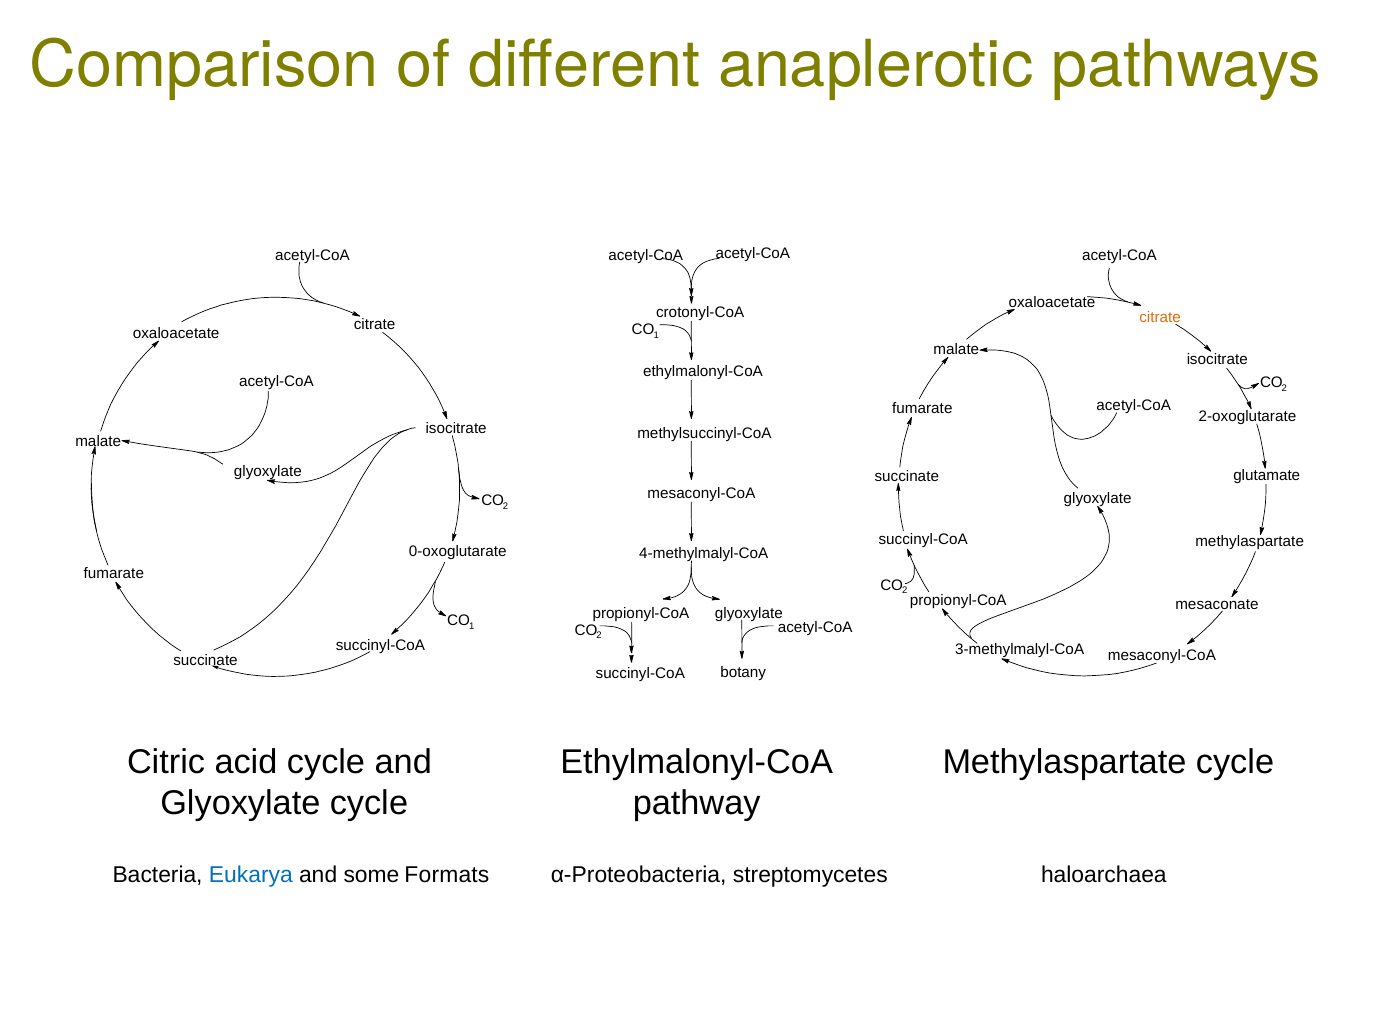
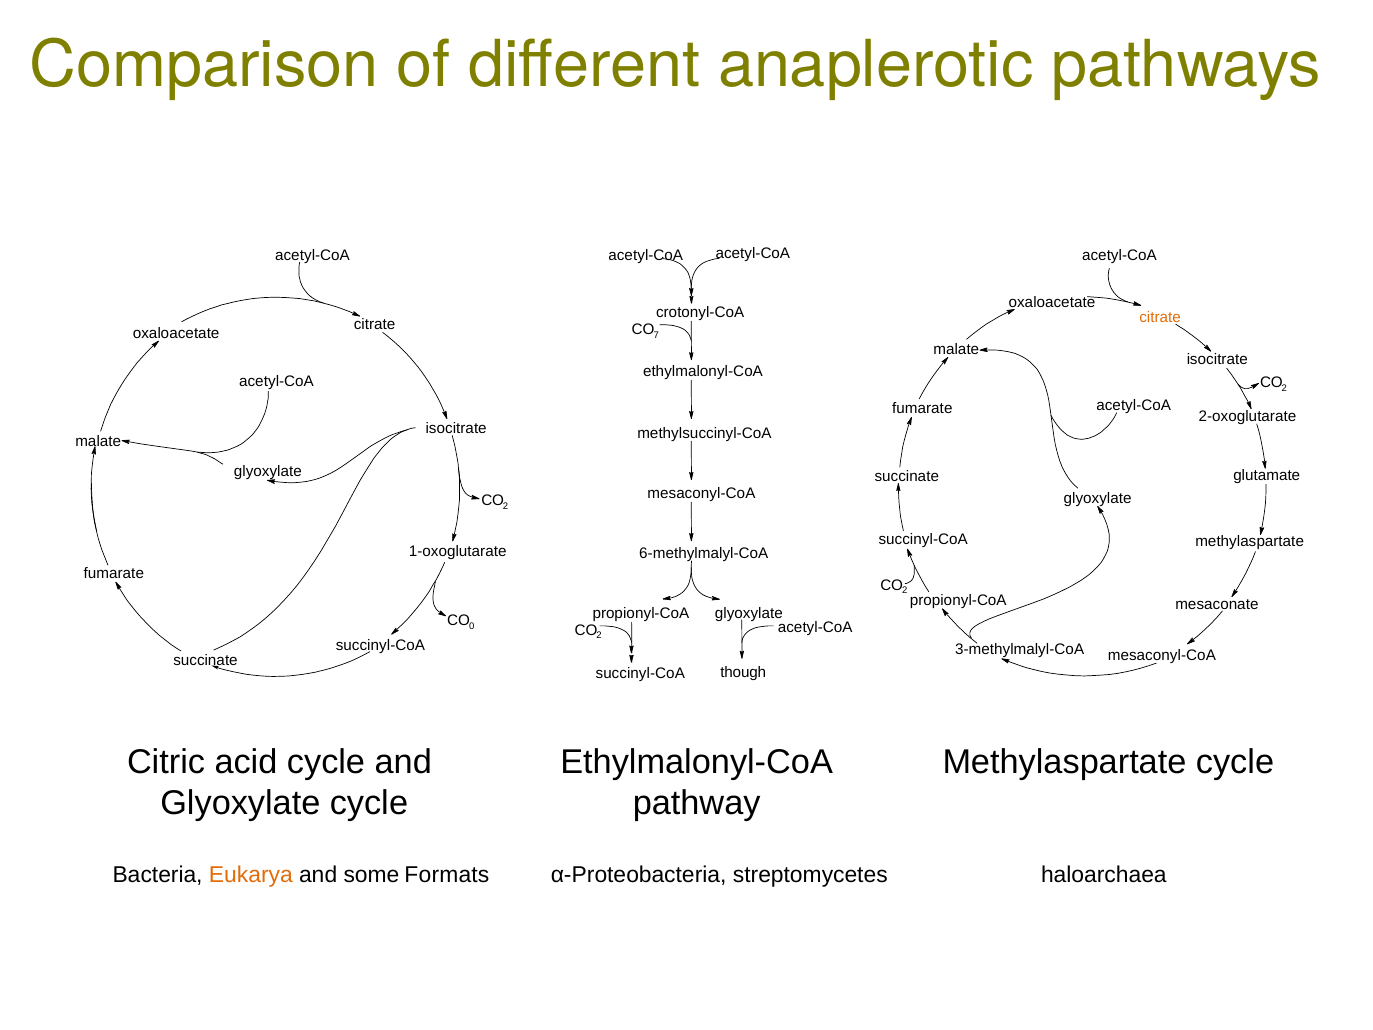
1: 1 -> 7 (656, 335)
0-oxoglutarate: 0-oxoglutarate -> 1-oxoglutarate (458, 551)
4-methylmalyl-CoA: 4-methylmalyl-CoA -> 6-methylmalyl-CoA (704, 553)
1: 1 -> 0 (472, 626)
botany: botany -> though (743, 672)
Eukarya colour: blue -> orange (251, 875)
